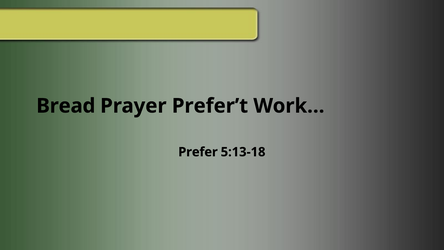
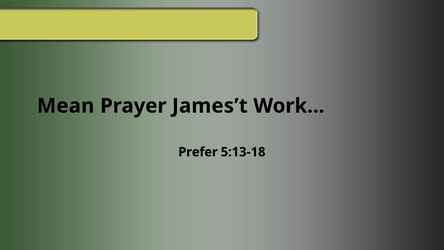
Bread: Bread -> Mean (66, 106)
Prefer’t: Prefer’t -> James’t (210, 106)
